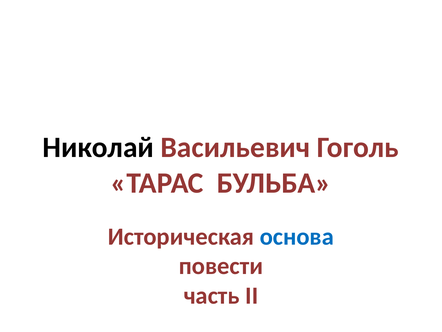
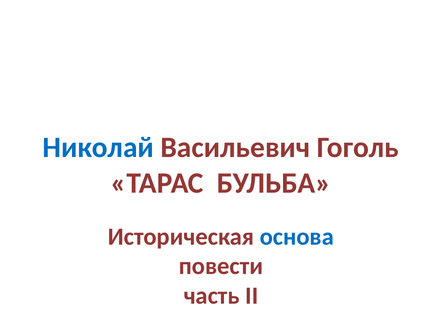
Николай colour: black -> blue (98, 147)
